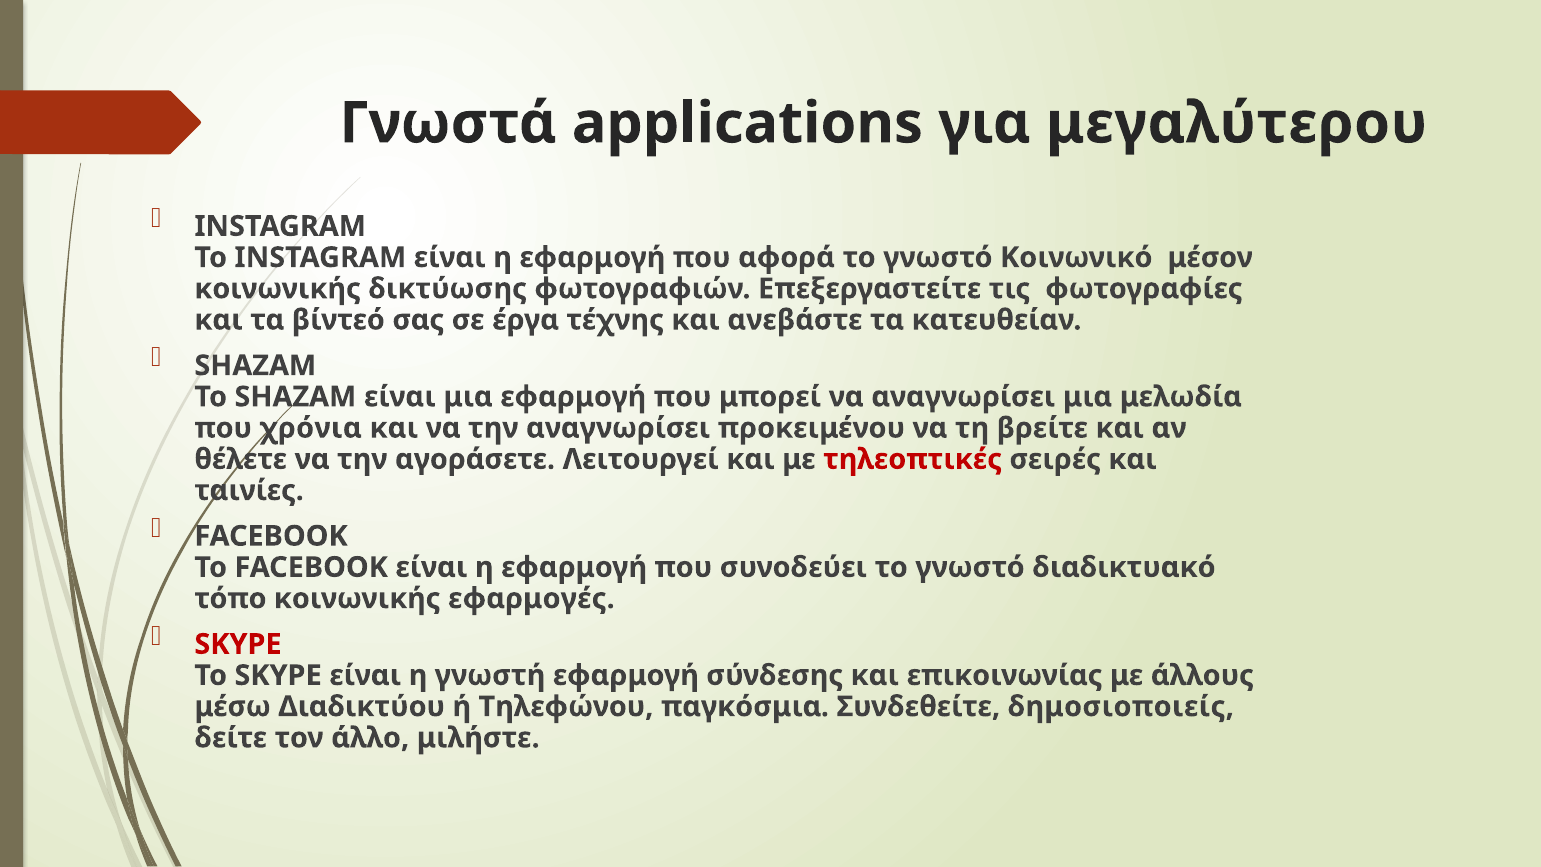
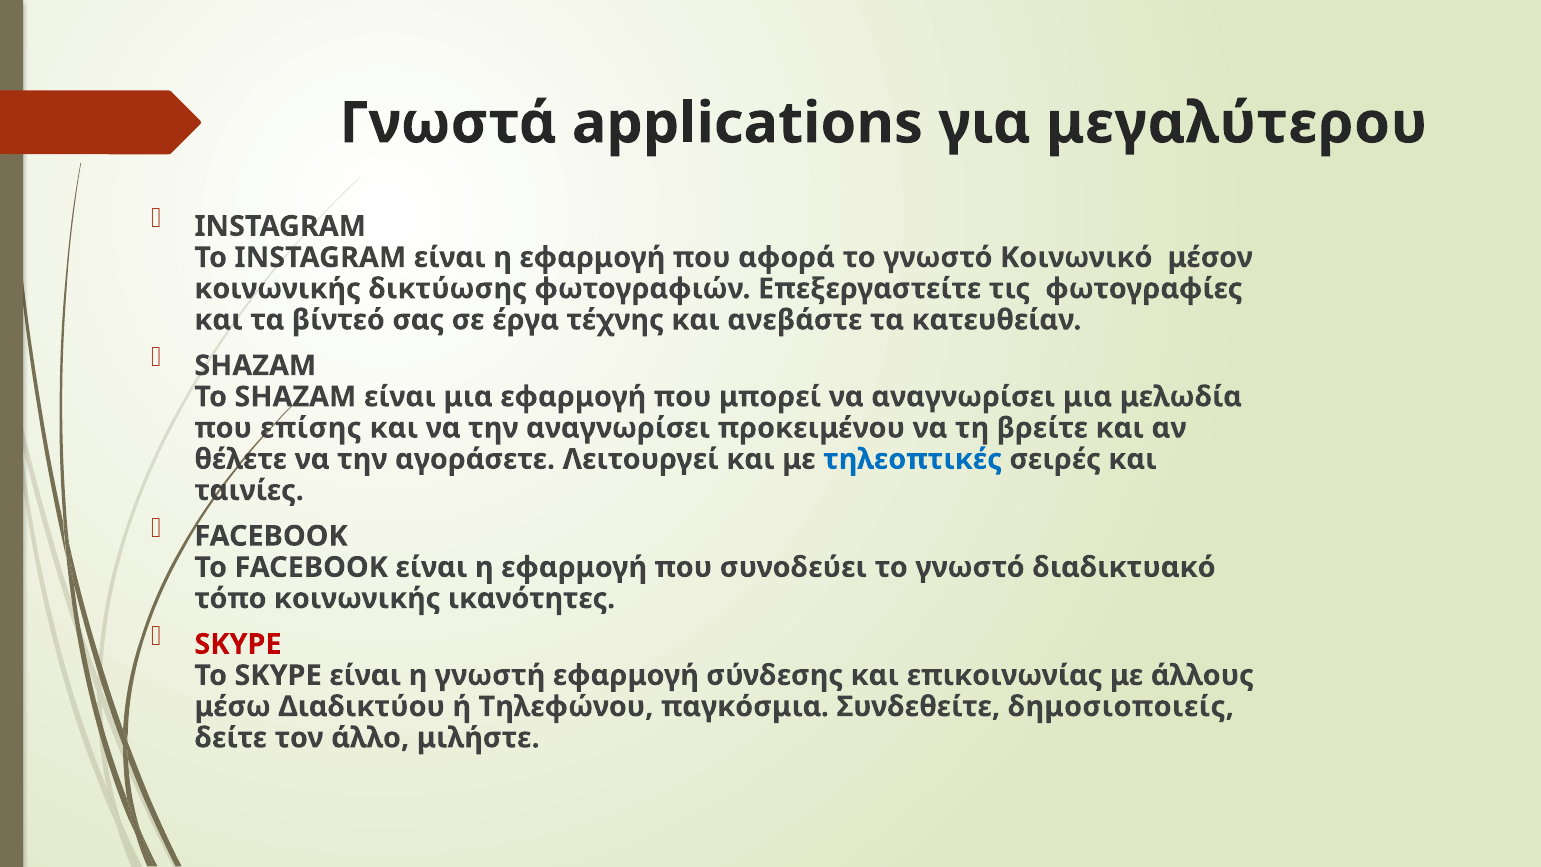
χρόνια: χρόνια -> επίσης (311, 428)
τηλεοπτικές colour: red -> blue (913, 459)
εφαρμογές: εφαρμογές -> ικανότητες (532, 598)
